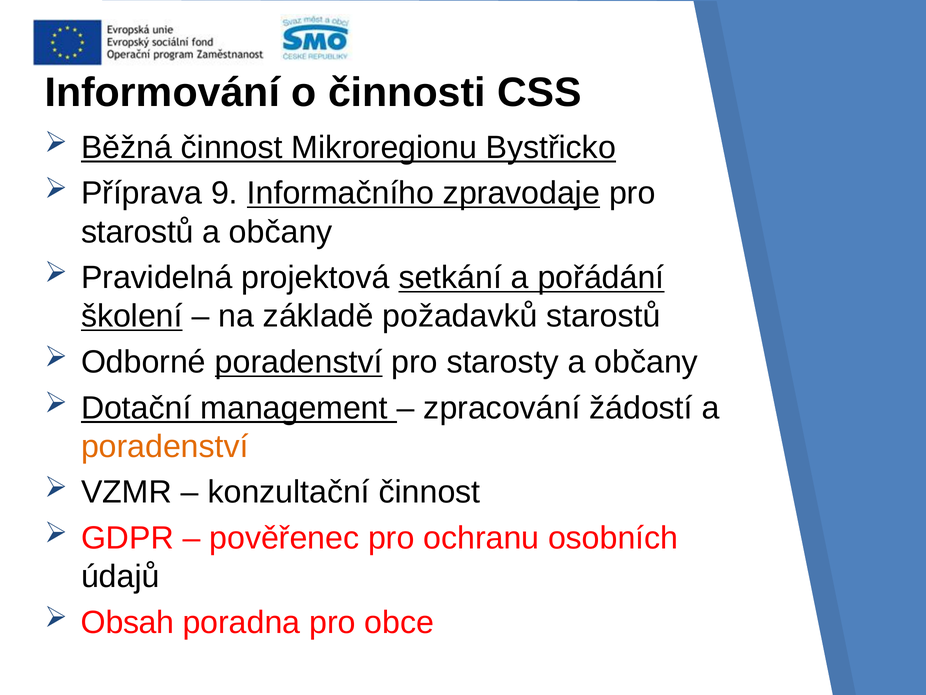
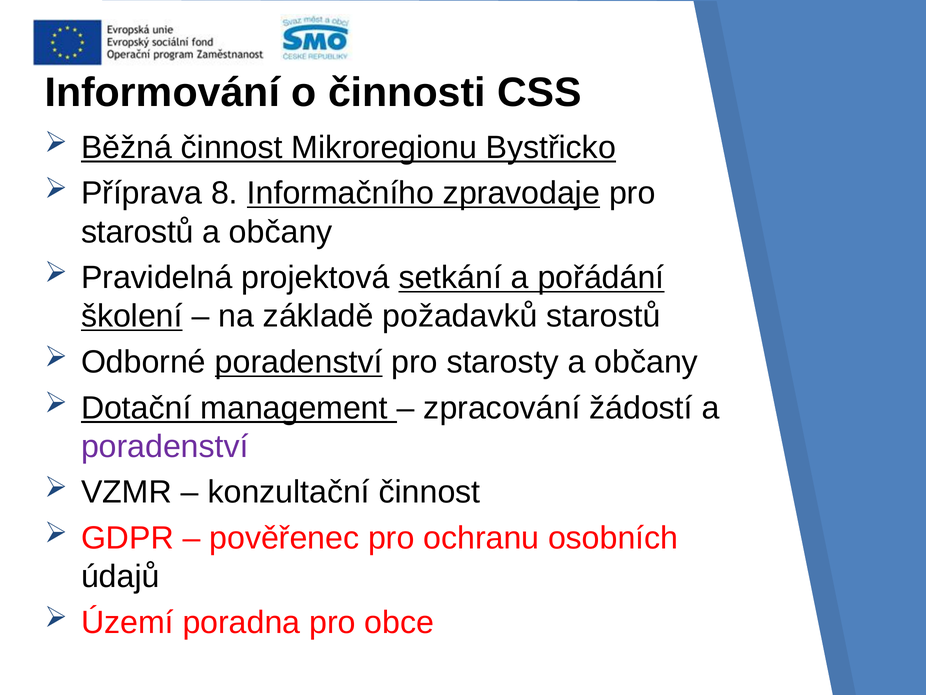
9: 9 -> 8 (224, 193)
poradenství colour: orange -> purple (165, 446)
Obsah: Obsah -> Území (127, 622)
